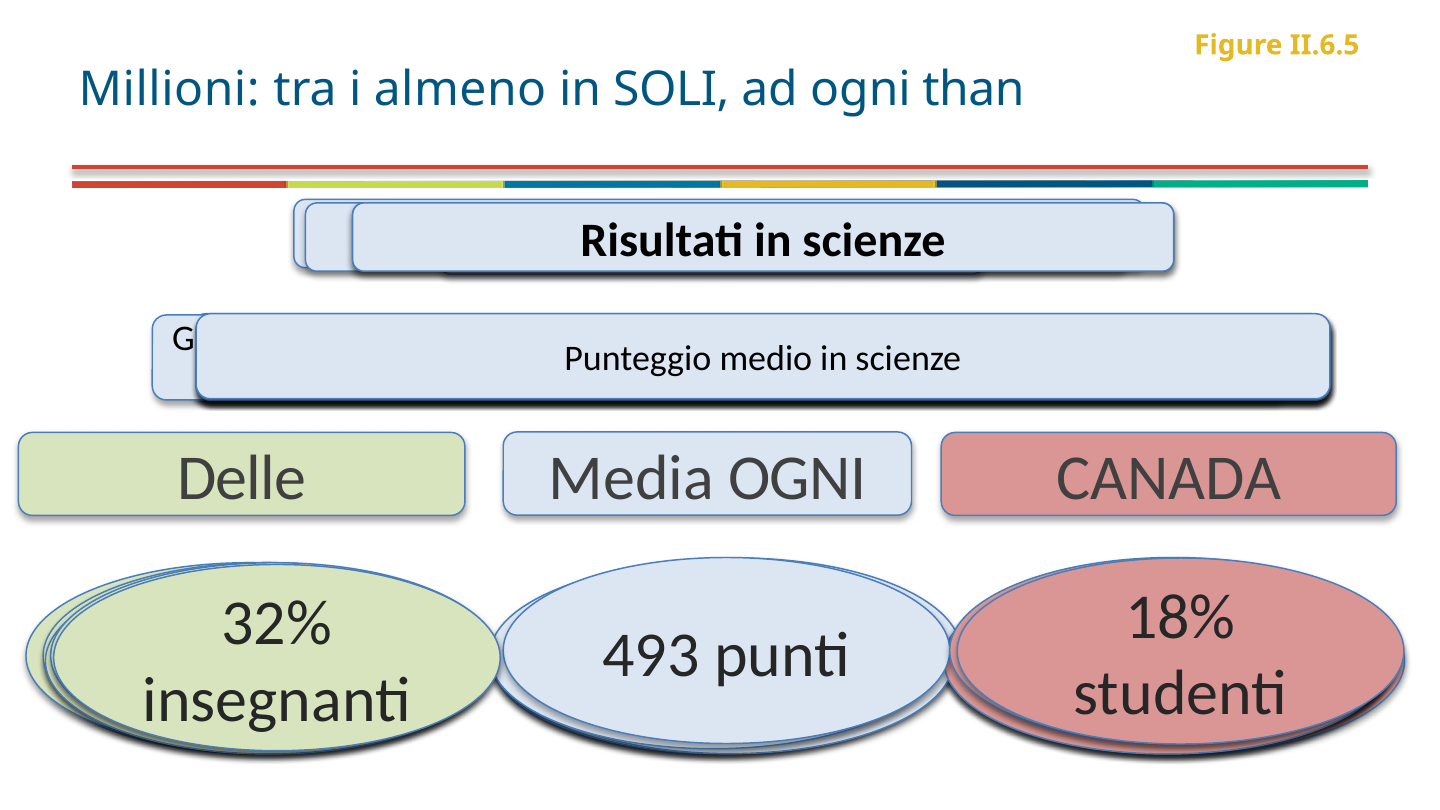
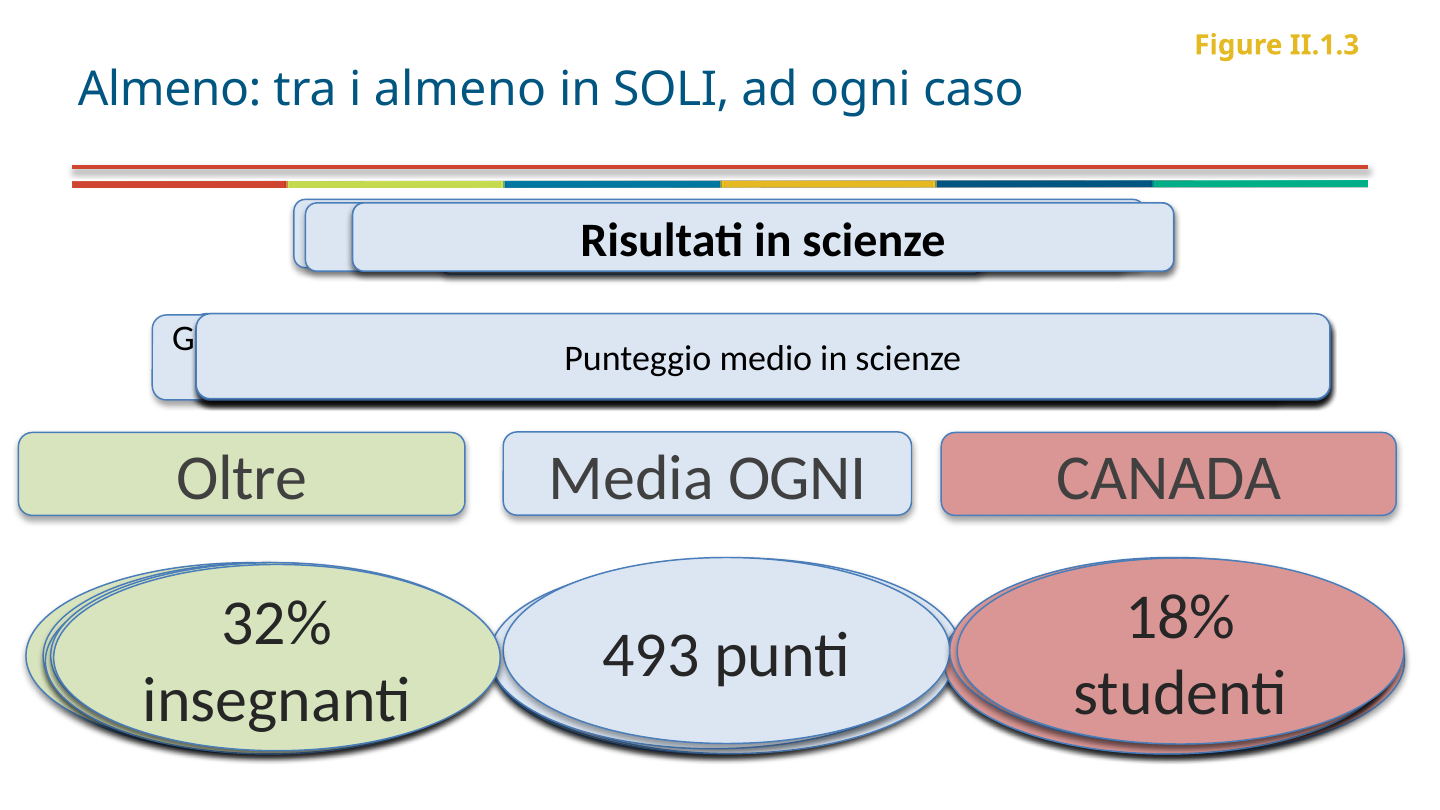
II.6.5: II.6.5 -> II.1.3 (1325, 45)
Millioni: Millioni -> Almeno (170, 90)
than: than -> caso (973, 90)
Delle: Delle -> Oltre (242, 478)
